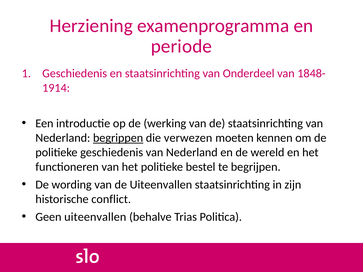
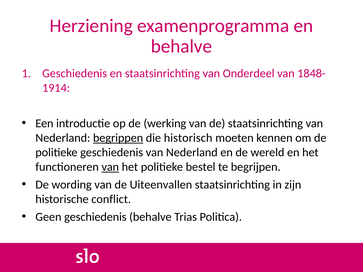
periode: periode -> behalve (181, 46)
verwezen: verwezen -> historisch (188, 138)
van underline: none -> present (110, 167)
Geen uiteenvallen: uiteenvallen -> geschiedenis (95, 217)
